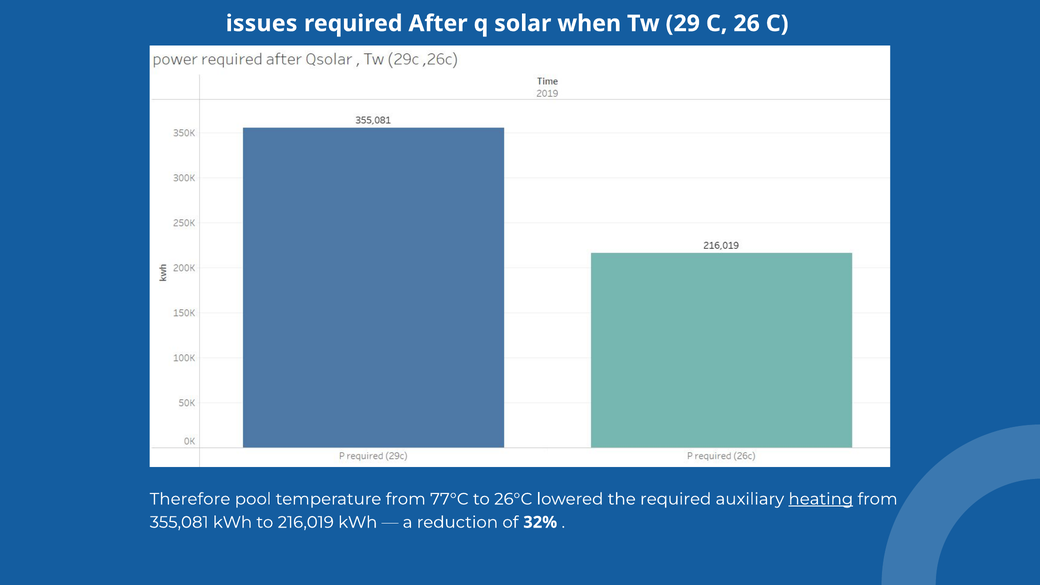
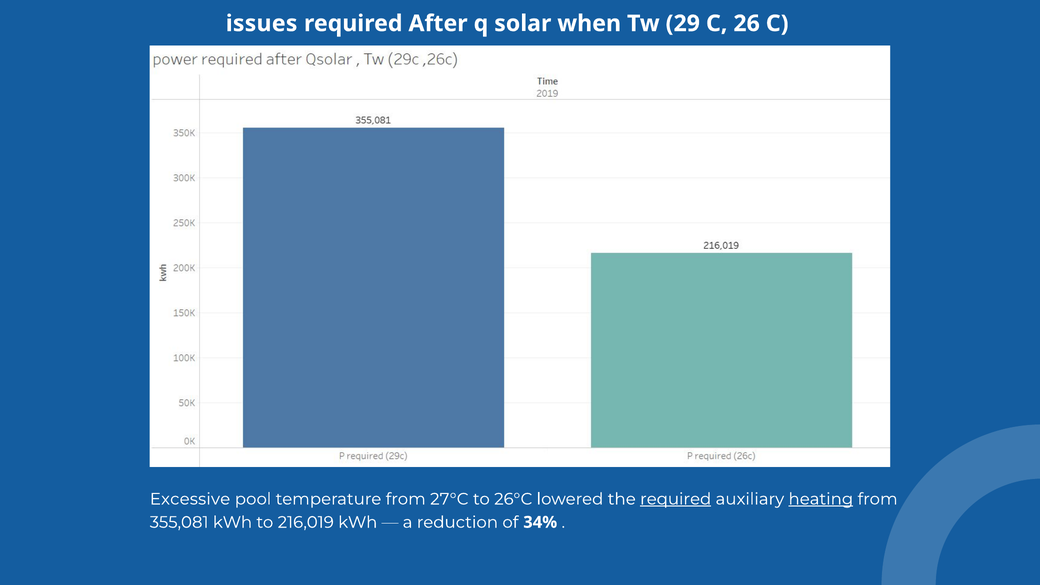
Therefore: Therefore -> Excessive (190, 499)
77°C: 77°C -> 27°C (449, 499)
required underline: none -> present (676, 499)
32%: 32% -> 34% (540, 522)
